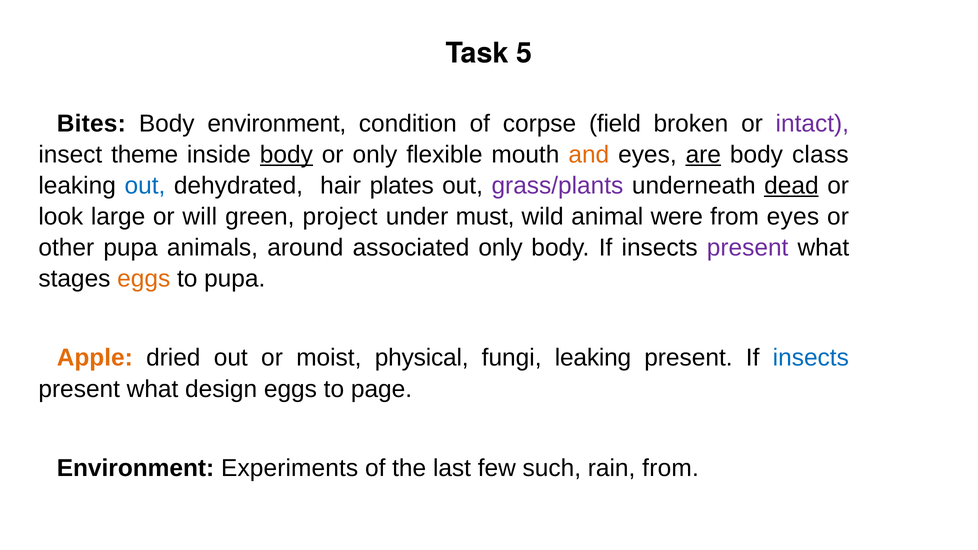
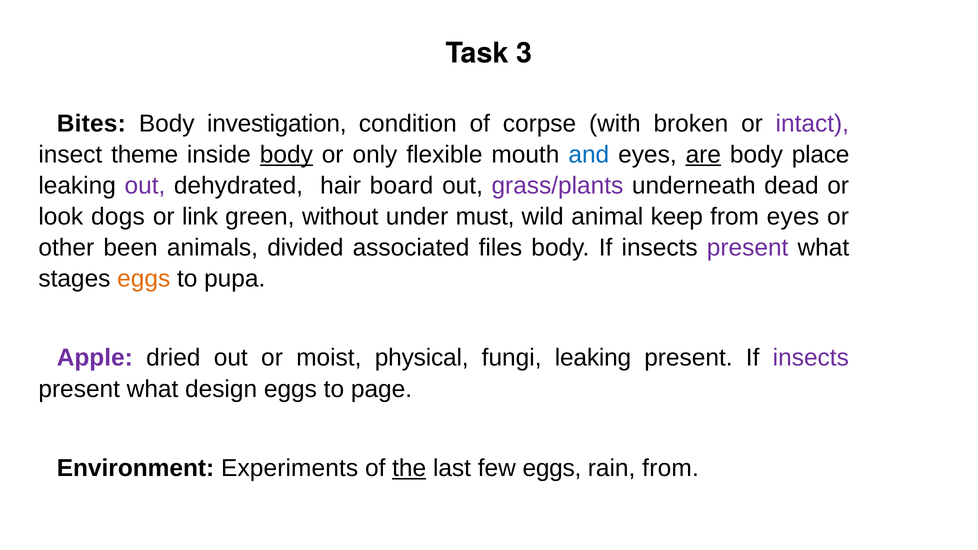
5: 5 -> 3 (524, 53)
Body environment: environment -> investigation (277, 124)
field: field -> with (615, 124)
and colour: orange -> blue (589, 155)
class: class -> place (821, 155)
out colour: blue -> purple (145, 186)
plates: plates -> board (401, 186)
dead underline: present -> none (791, 186)
large: large -> dogs (118, 217)
will: will -> link (200, 217)
project: project -> without (340, 217)
were: were -> keep (677, 217)
other pupa: pupa -> been (131, 248)
around: around -> divided (305, 248)
associated only: only -> files (500, 248)
Apple colour: orange -> purple (95, 358)
insects colour: blue -> purple (811, 358)
the underline: none -> present (409, 468)
few such: such -> eggs (552, 468)
